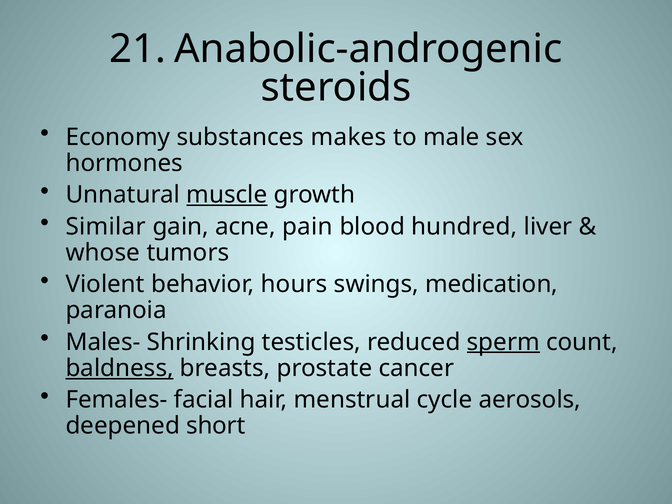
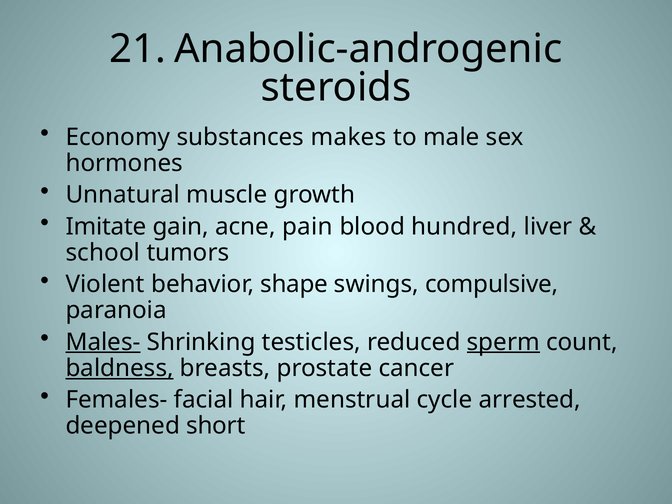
muscle underline: present -> none (227, 195)
Similar: Similar -> Imitate (106, 227)
whose: whose -> school (103, 253)
hours: hours -> shape (294, 284)
medication: medication -> compulsive (492, 284)
Males- underline: none -> present (103, 342)
aerosols: aerosols -> arrested (530, 400)
